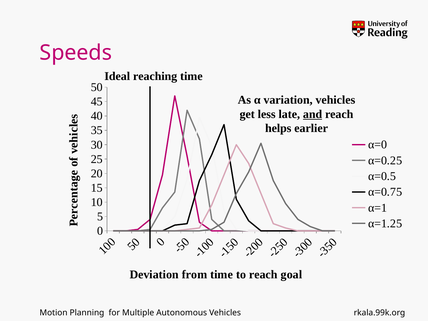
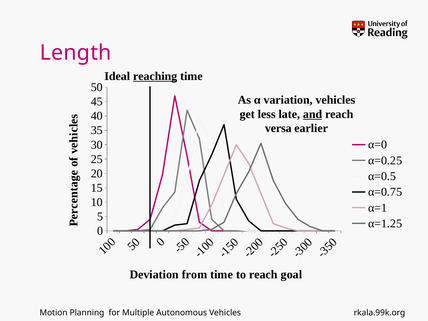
Speeds: Speeds -> Length (76, 53)
reaching underline: none -> present (155, 76)
helps: helps -> versa (278, 128)
